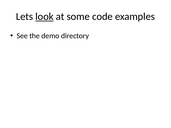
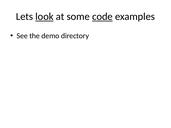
code underline: none -> present (102, 17)
